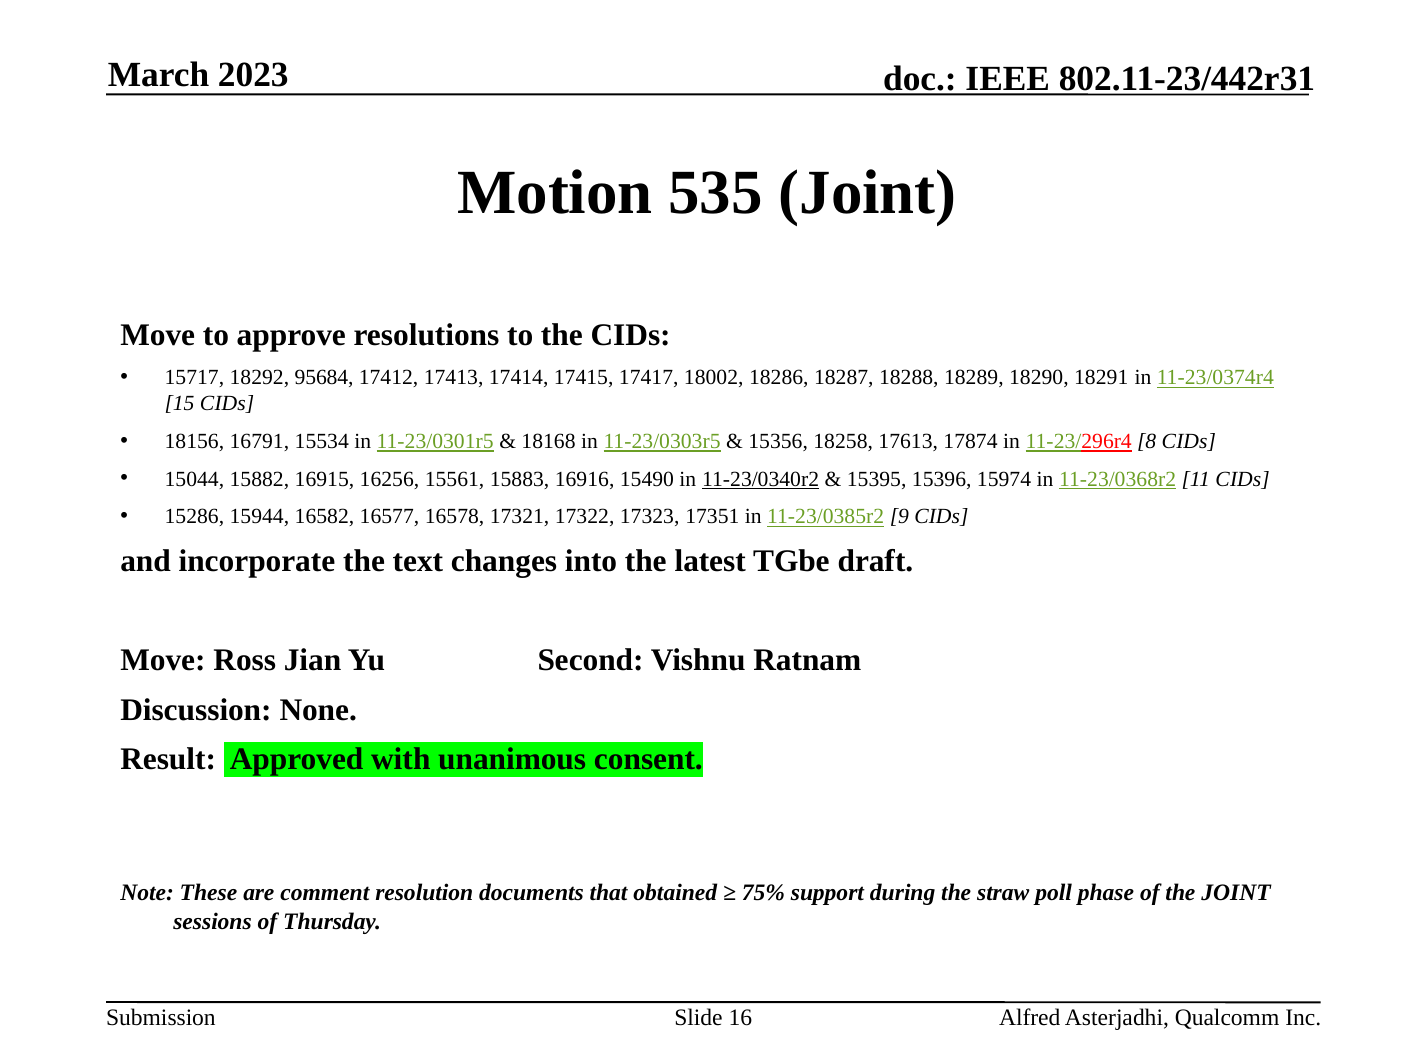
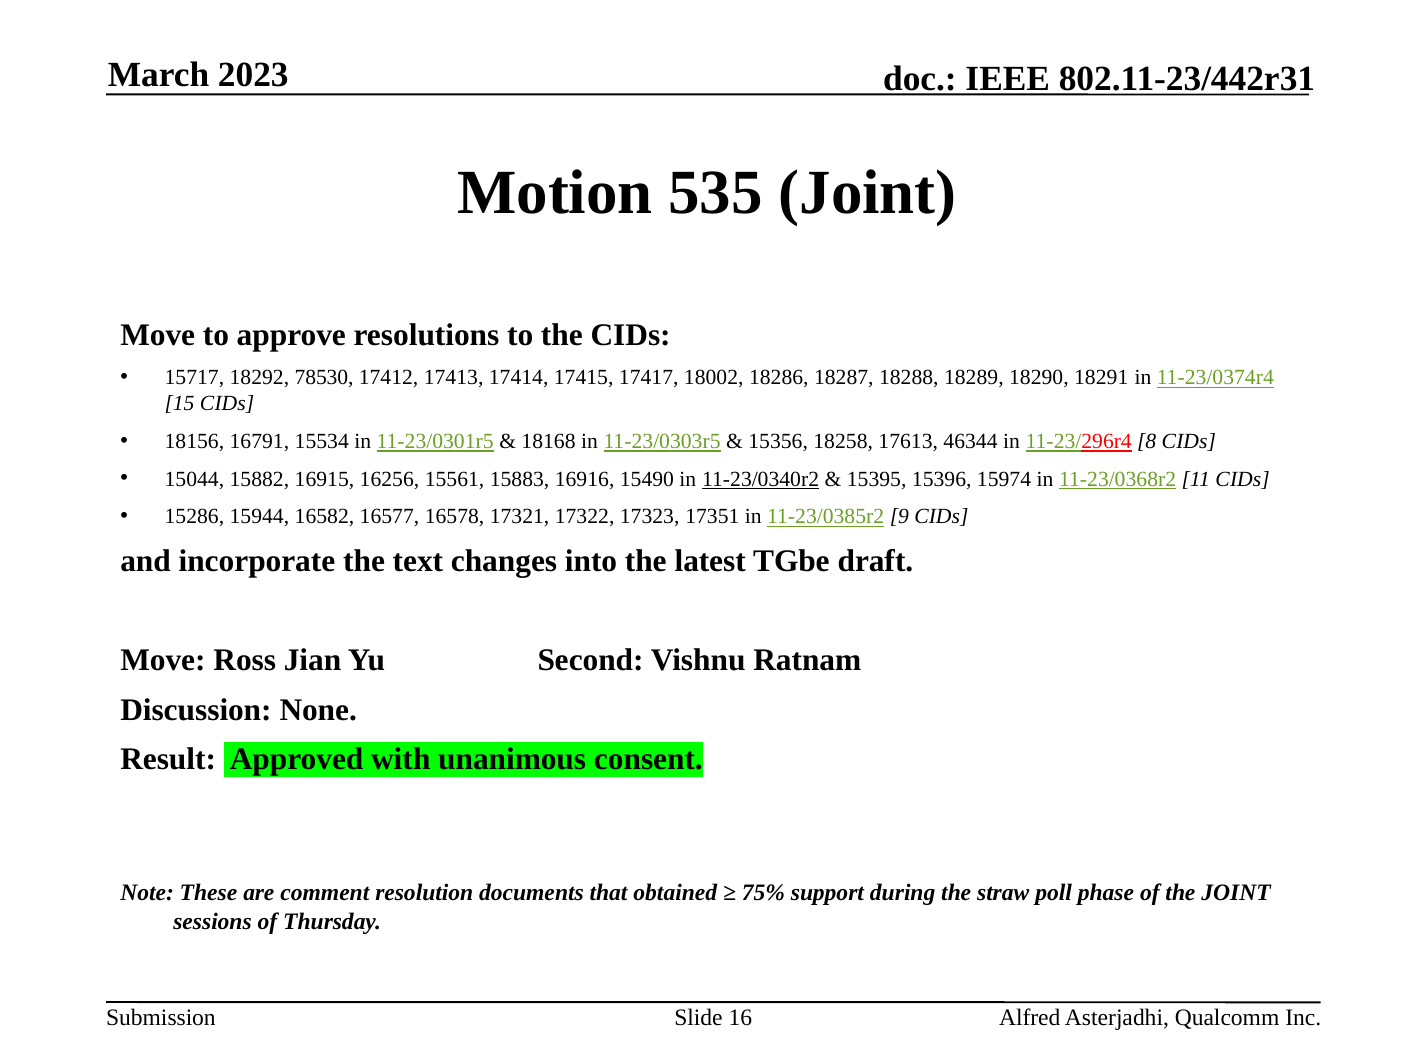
95684: 95684 -> 78530 (324, 378)
17874: 17874 -> 46344 (971, 441)
